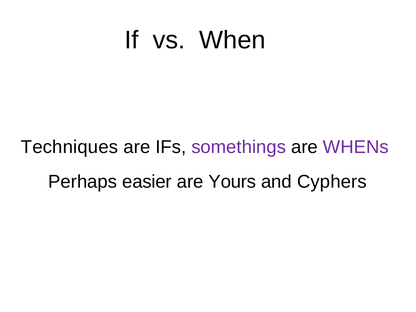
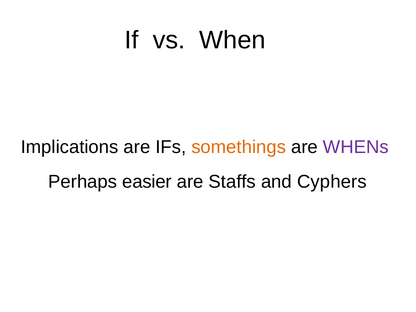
Techniques: Techniques -> Implications (70, 147)
somethings colour: purple -> orange (239, 147)
Yours: Yours -> Staffs (232, 182)
